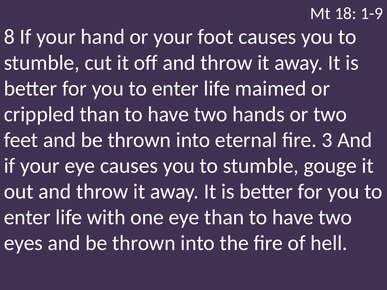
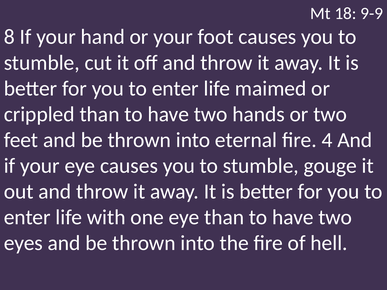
1-9: 1-9 -> 9-9 (372, 13)
3: 3 -> 4 (327, 140)
